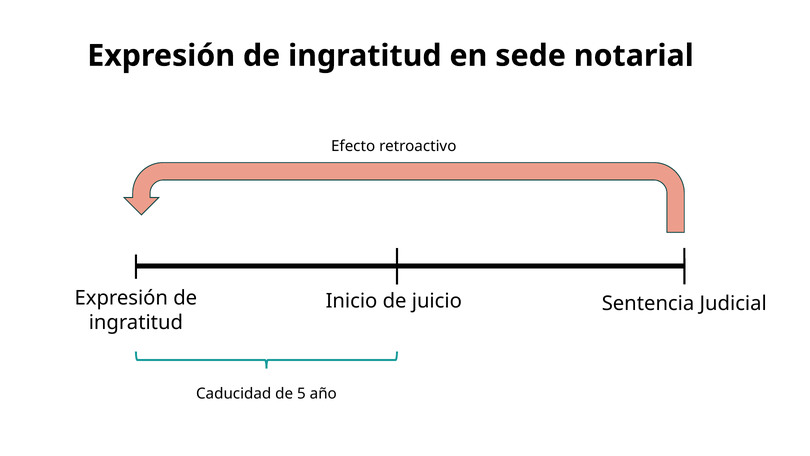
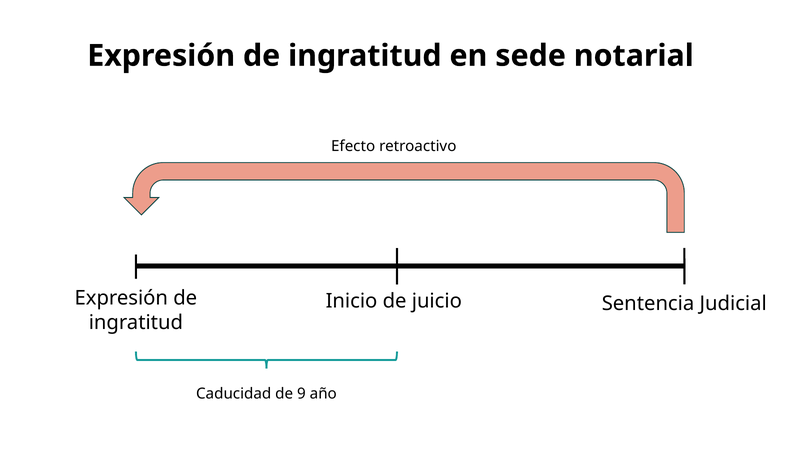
5: 5 -> 9 (301, 393)
